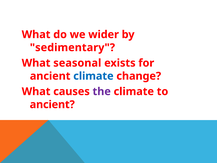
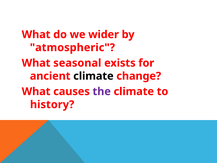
sedimentary: sedimentary -> atmospheric (72, 47)
climate colour: blue -> black (93, 76)
ancient: ancient -> history (52, 104)
